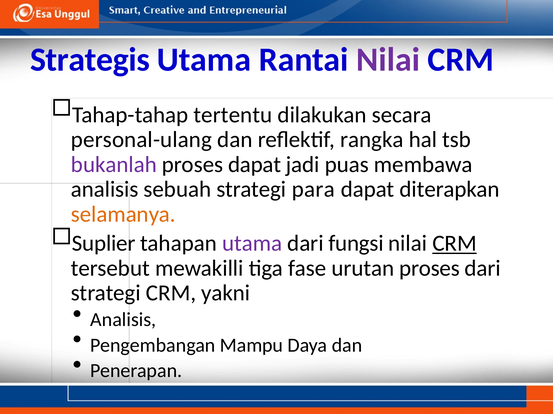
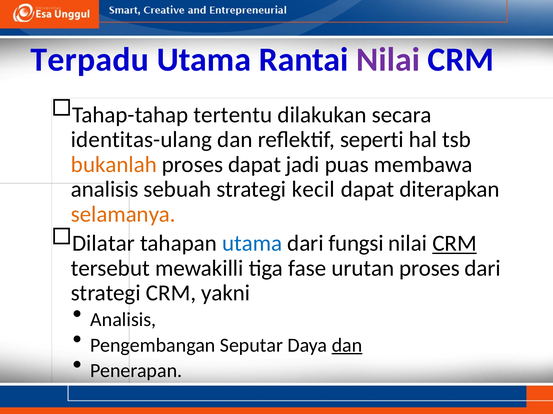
Strategis: Strategis -> Terpadu (90, 60)
personal-ulang: personal-ulang -> identitas-ulang (142, 140)
rangka: rangka -> seperti (372, 140)
bukanlah colour: purple -> orange (114, 165)
para: para -> kecil (313, 190)
Suplier: Suplier -> Dilatar (104, 244)
utama colour: purple -> blue (252, 244)
Mampu: Mampu -> Seputar (251, 346)
dan underline: none -> present (347, 346)
